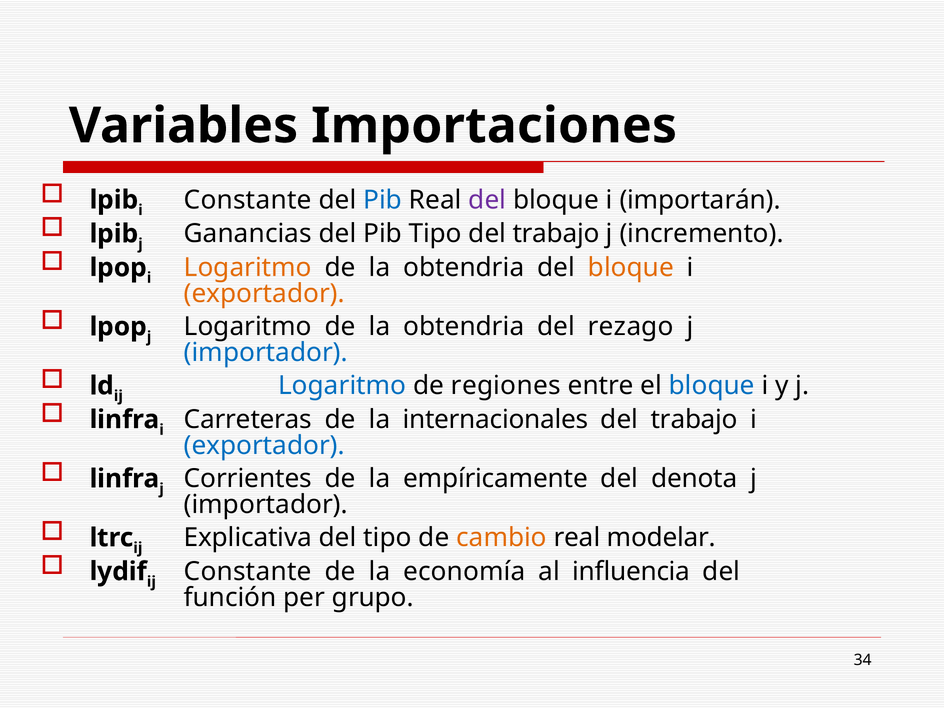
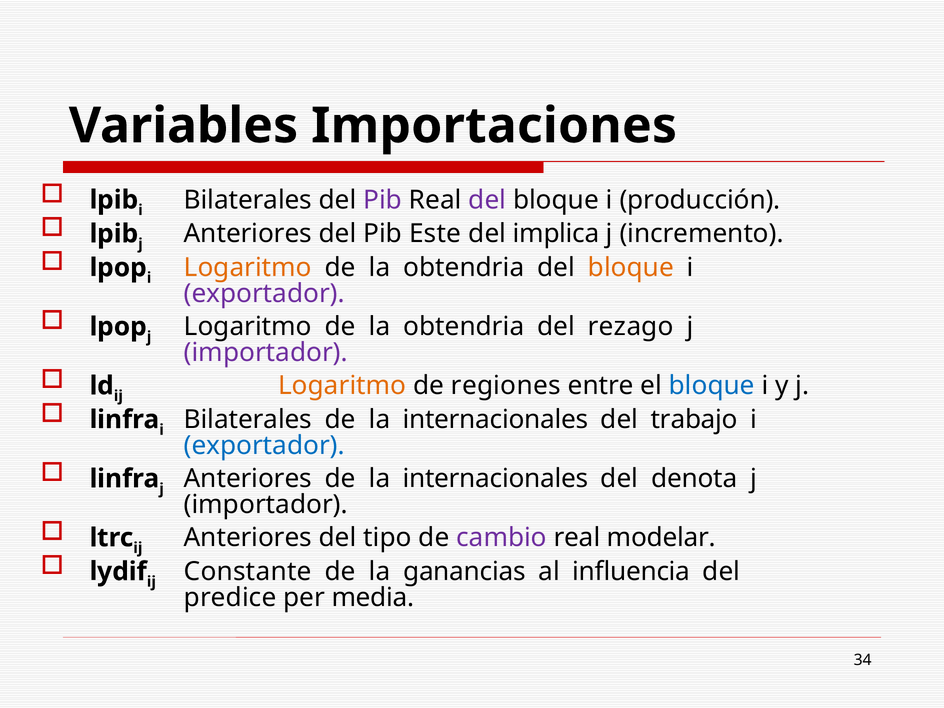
Constante: Constante -> Bilaterales (248, 200)
Pib colour: blue -> purple (383, 200)
importarán: importarán -> producción (700, 200)
Ganancias: Ganancias -> Anteriores (248, 234)
Pib Tipo: Tipo -> Este (435, 234)
trabajo: trabajo -> implica (556, 234)
exportador colour: orange -> purple (264, 293)
importador colour: blue -> purple (266, 353)
Logaritmo colour: blue -> orange (342, 386)
Carreteras: Carreteras -> Bilaterales (248, 420)
Corrientes: Corrientes -> Anteriores (248, 479)
empíricamente: empíricamente -> internacionales (496, 479)
Explicativa: Explicativa -> Anteriores (248, 538)
cambio colour: orange -> purple (502, 538)
economía: economía -> ganancias (464, 572)
función: función -> predice (230, 597)
grupo: grupo -> media (373, 597)
